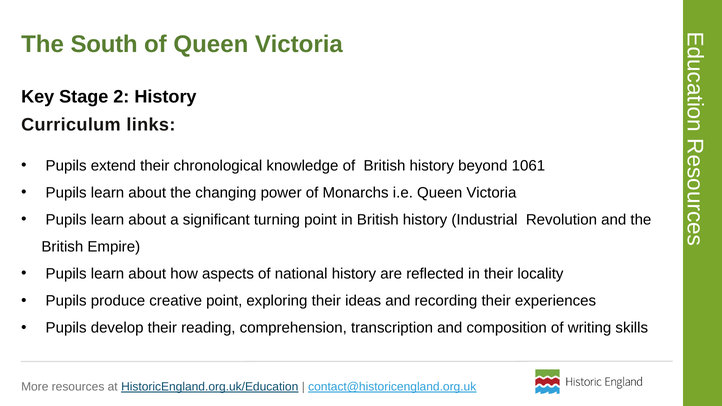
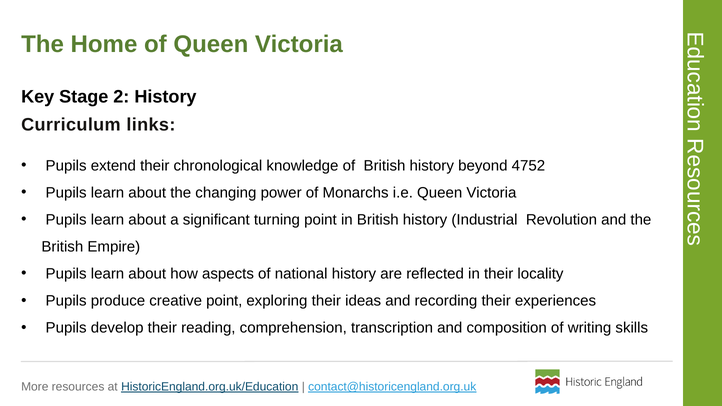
South: South -> Home (104, 45)
1061: 1061 -> 4752 (528, 166)
